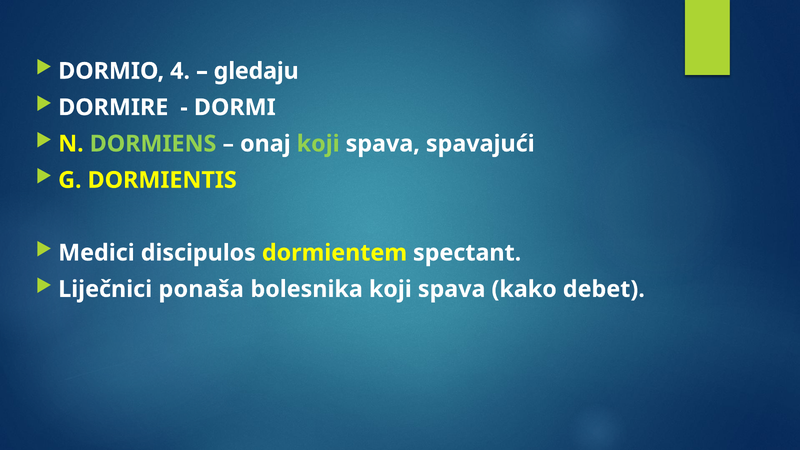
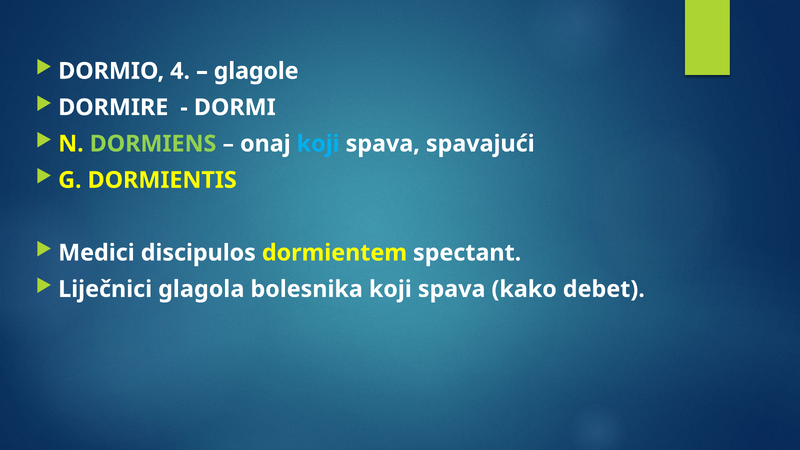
gledaju: gledaju -> glagole (256, 71)
koji colour: light green -> light blue (318, 144)
ponaša: ponaša -> glagola (201, 289)
